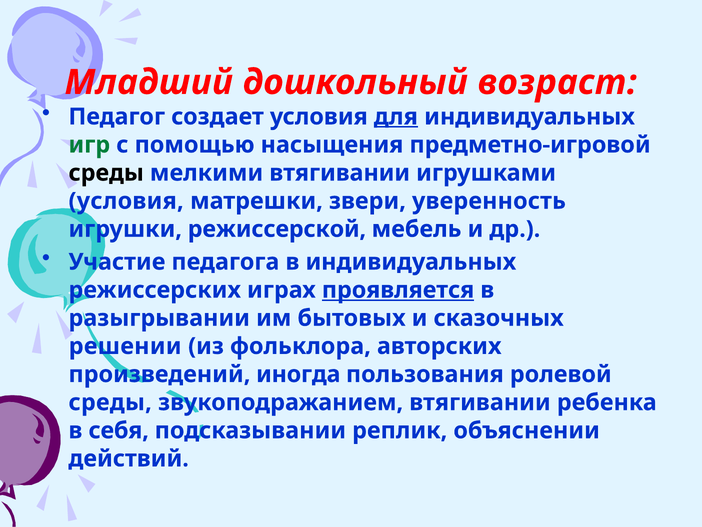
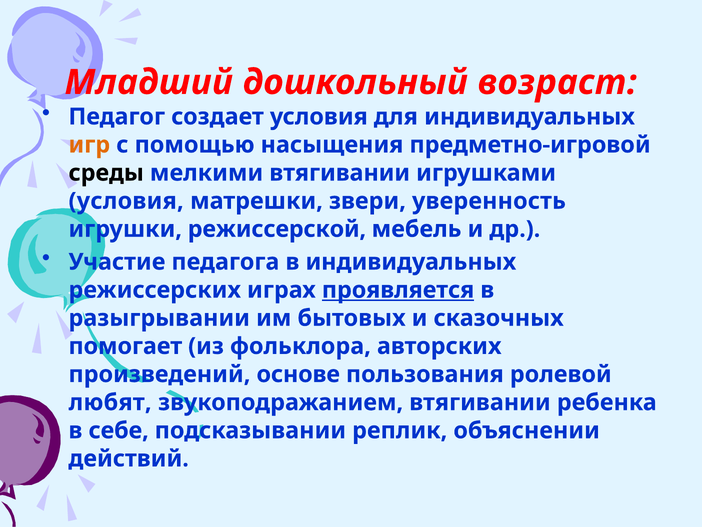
для underline: present -> none (396, 117)
игр colour: green -> orange (89, 145)
решении: решении -> помогает (125, 346)
иногда: иногда -> основе (298, 374)
среды: среды -> любят (110, 402)
себя: себя -> себе (119, 430)
